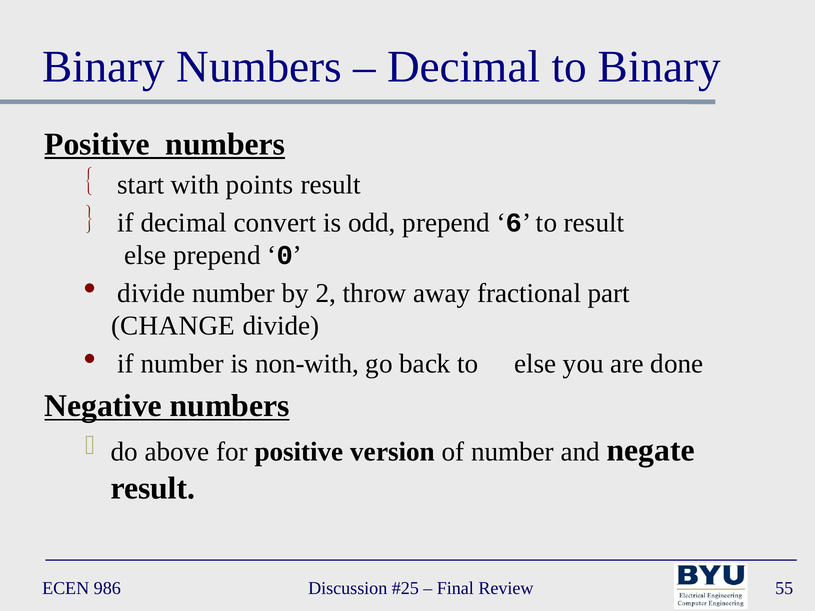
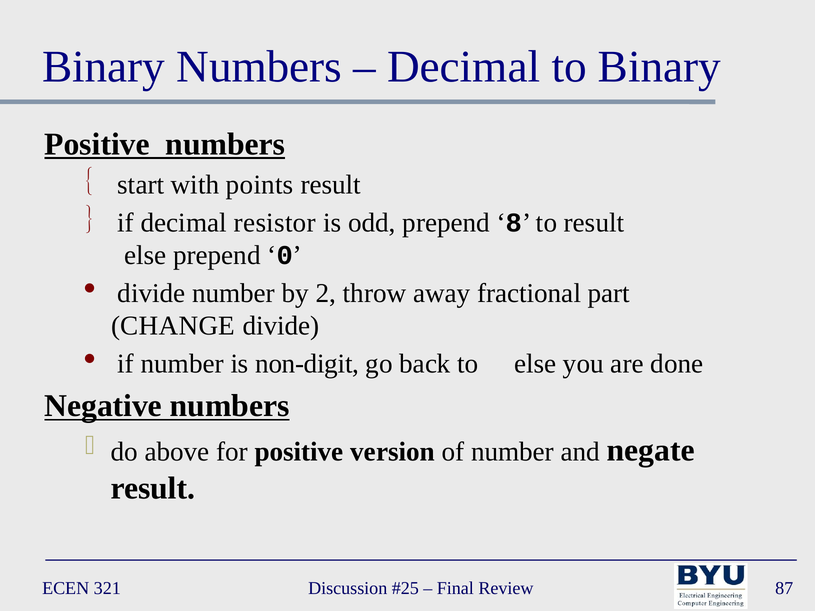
convert: convert -> resistor (275, 223)
6: 6 -> 8 (514, 223)
non-with: non-with -> non-digit (307, 364)
986: 986 -> 321 (107, 589)
55: 55 -> 87 (784, 589)
